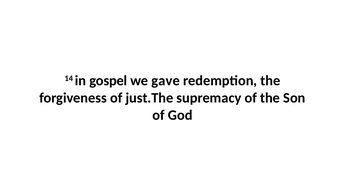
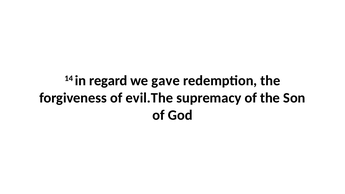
gospel: gospel -> regard (108, 81)
just.The: just.The -> evil.The (149, 98)
